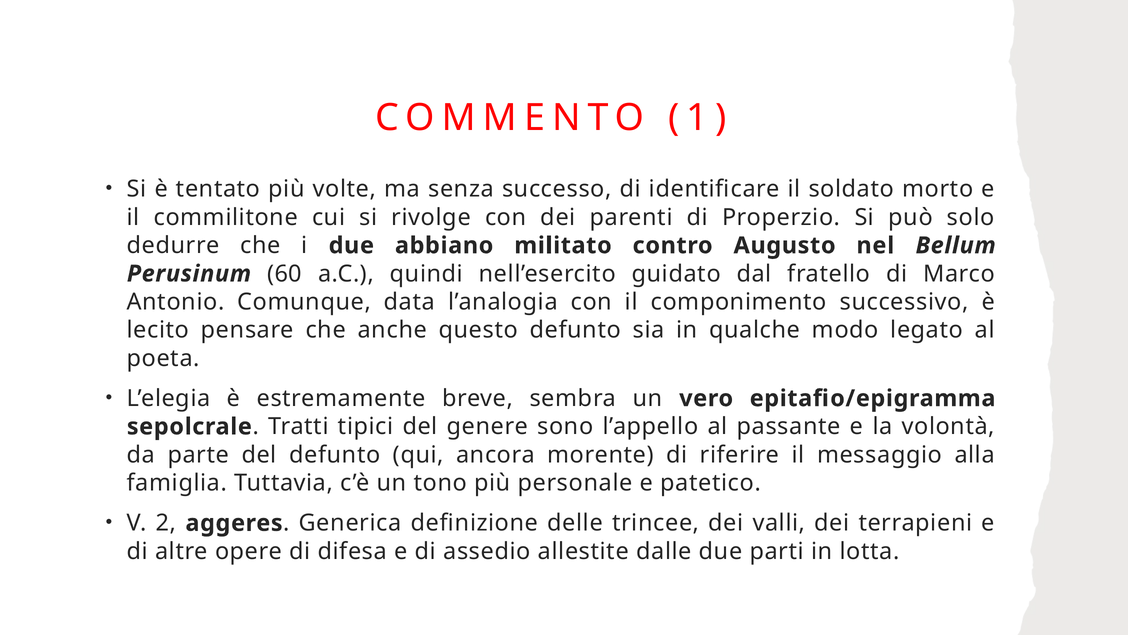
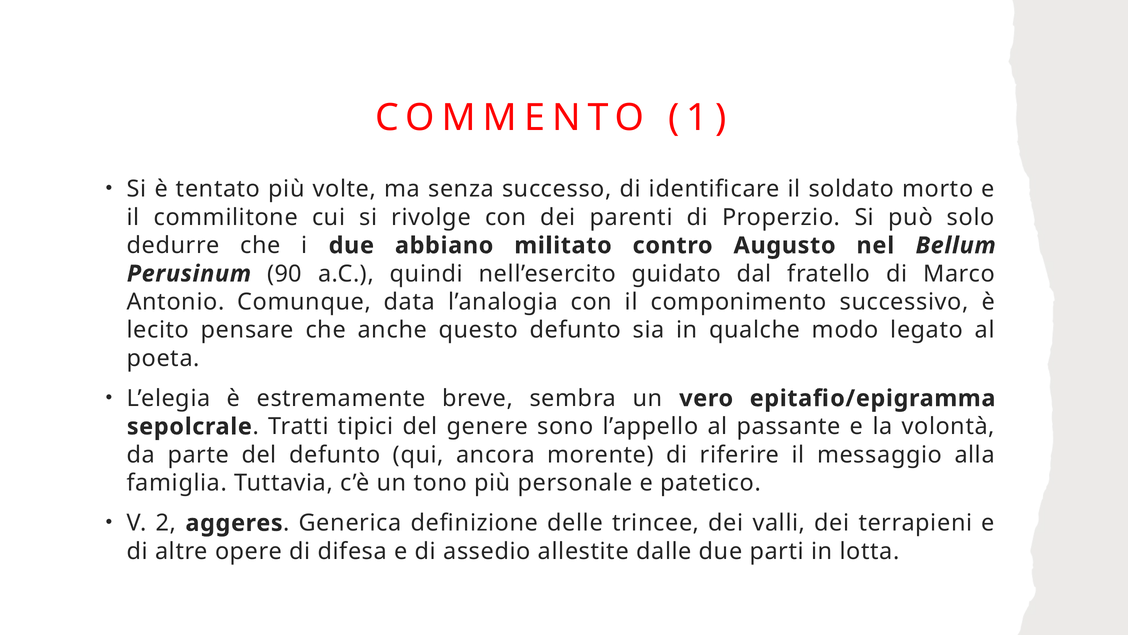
60: 60 -> 90 (284, 274)
